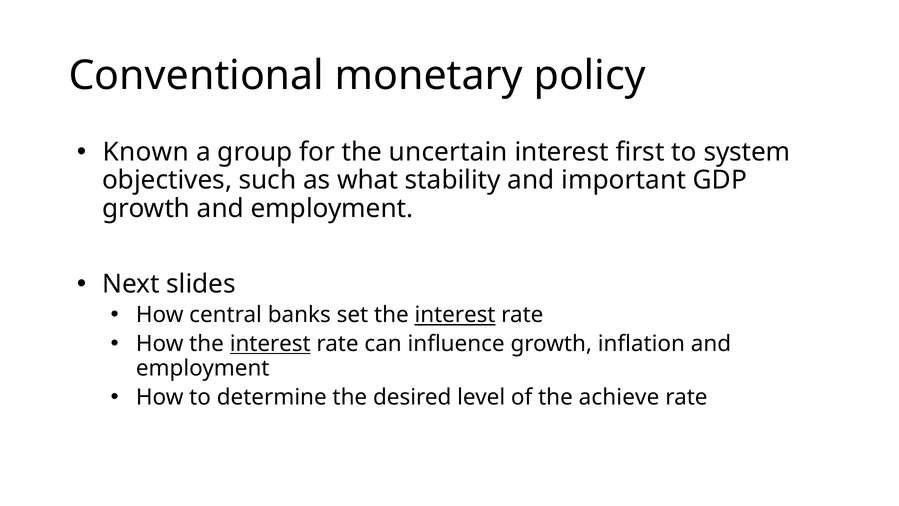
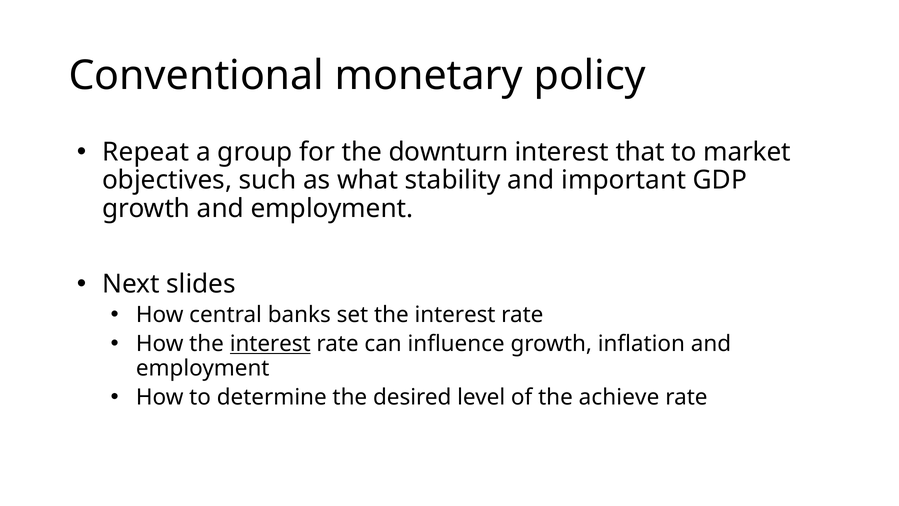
Known: Known -> Repeat (146, 152)
uncertain: uncertain -> downturn (448, 152)
first: first -> that (640, 152)
system: system -> market (747, 152)
interest underline: present -> none (455, 315)
